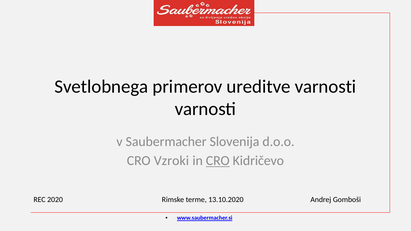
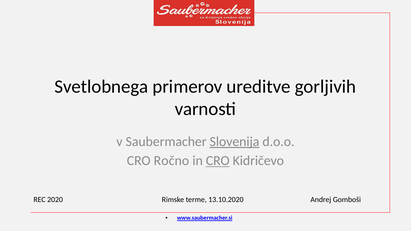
ureditve varnosti: varnosti -> gorljivih (325, 87)
Slovenija underline: none -> present (235, 142)
Vzroki: Vzroki -> Ročno (171, 161)
